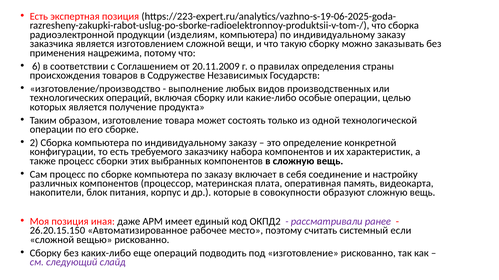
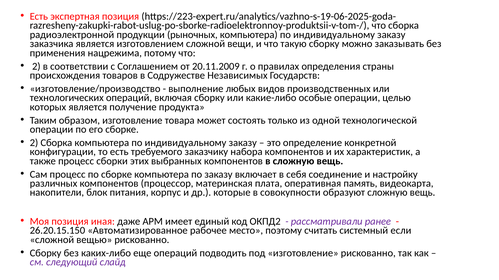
изделиям: изделиям -> рыночных (192, 35)
6: 6 -> 2 (36, 66)
